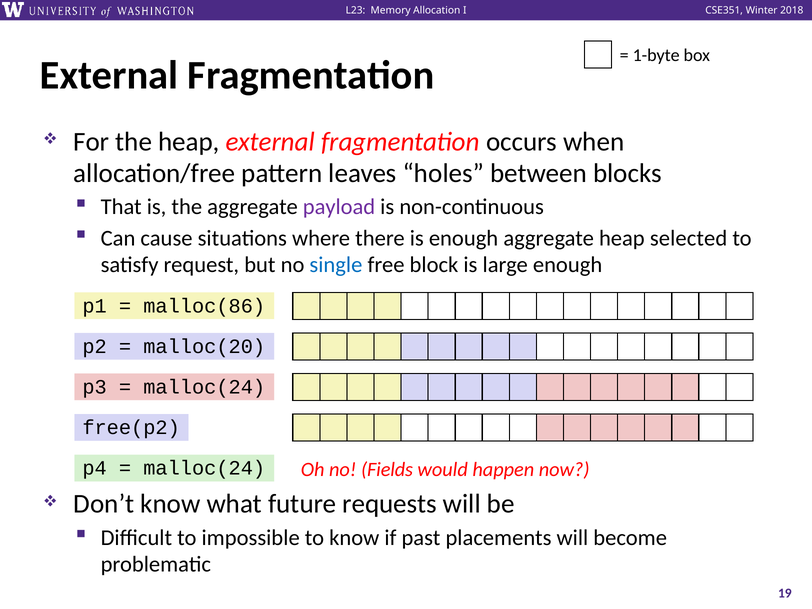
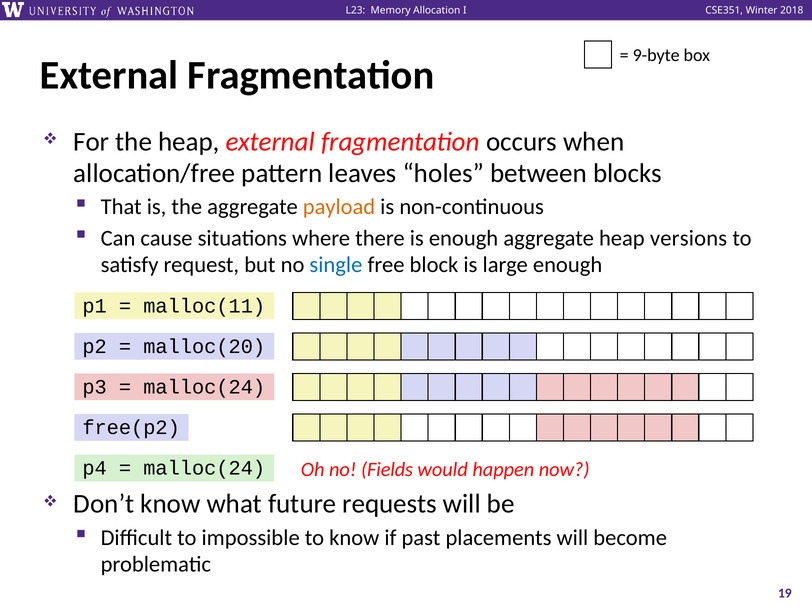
1-byte: 1-byte -> 9-byte (656, 55)
payload colour: purple -> orange (339, 207)
selected: selected -> versions (689, 238)
malloc(86: malloc(86 -> malloc(11 (204, 306)
